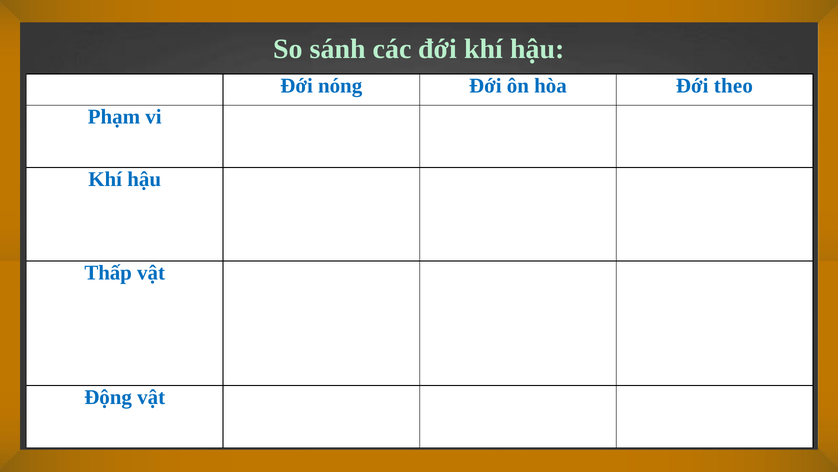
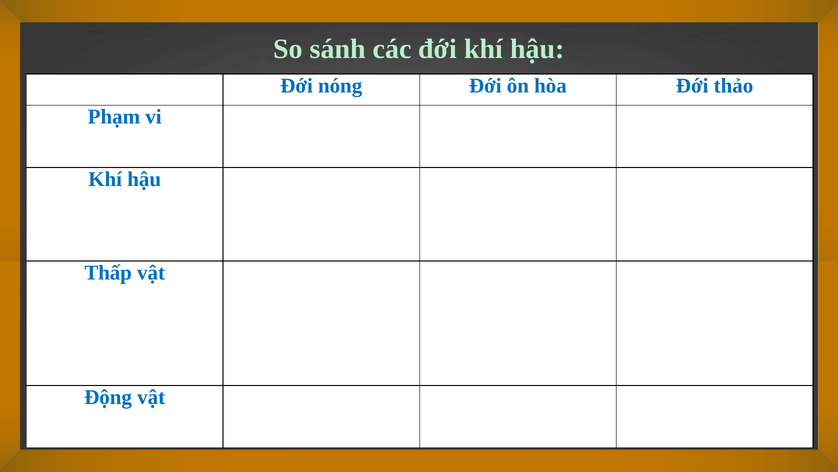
theo: theo -> thảo (733, 86)
